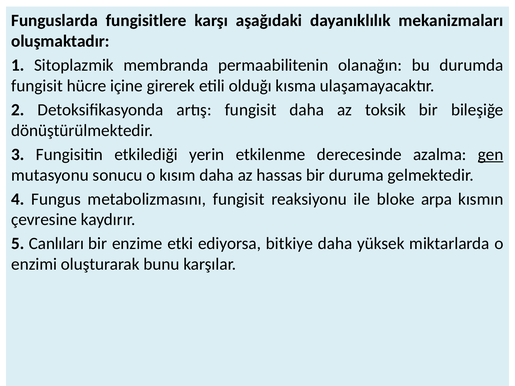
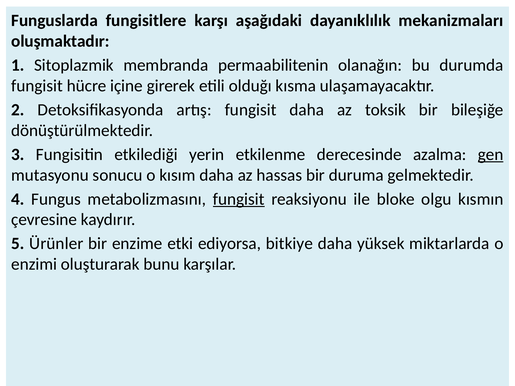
fungisit underline: none -> present (239, 199)
arpa: arpa -> olgu (436, 199)
Canlıları: Canlıları -> Ürünler (56, 244)
